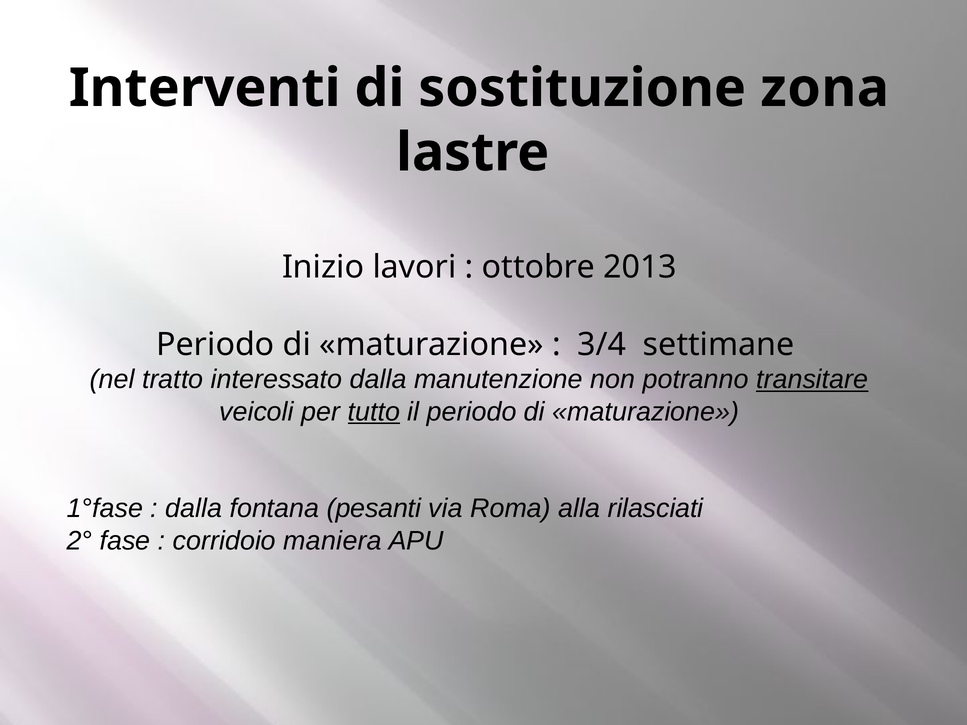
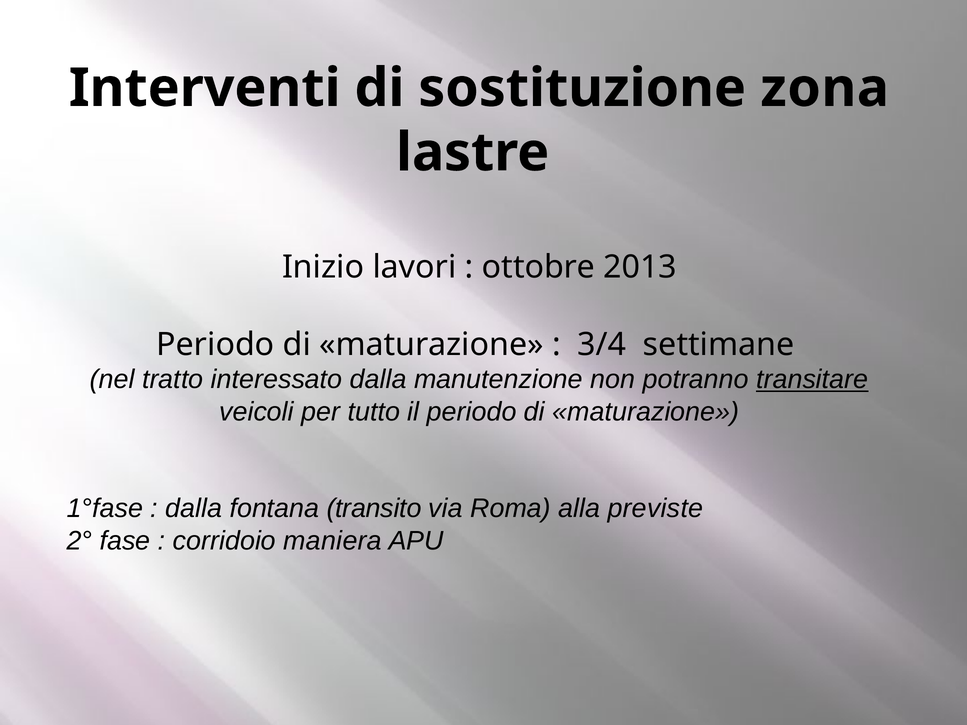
tutto underline: present -> none (374, 412)
pesanti: pesanti -> transito (374, 509)
rilasciati: rilasciati -> previste (655, 509)
